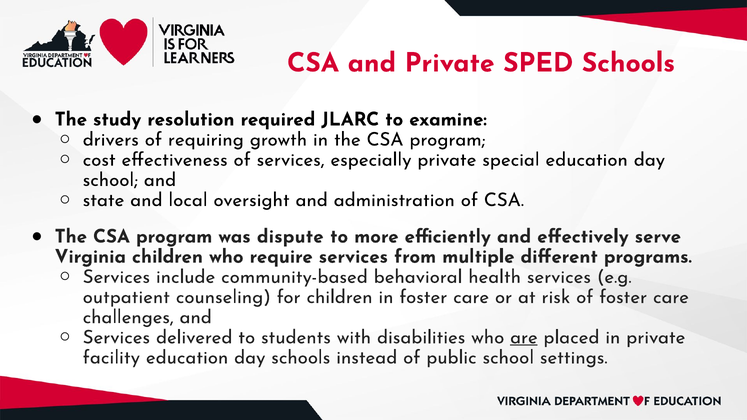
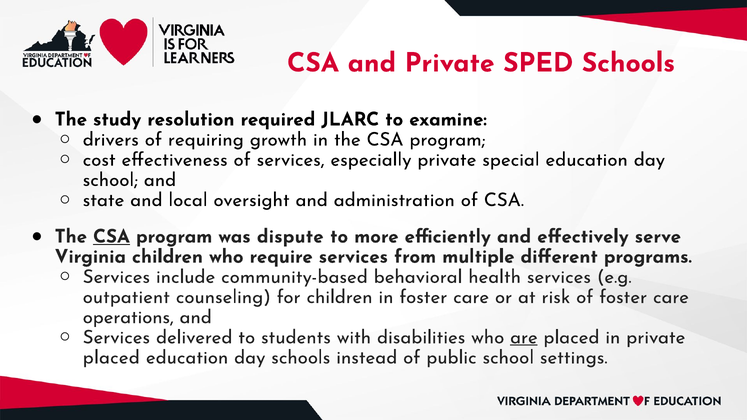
CSA underline: none -> present (112, 237)
challenges: challenges -> operations (128, 317)
facility: facility -> placed (111, 357)
